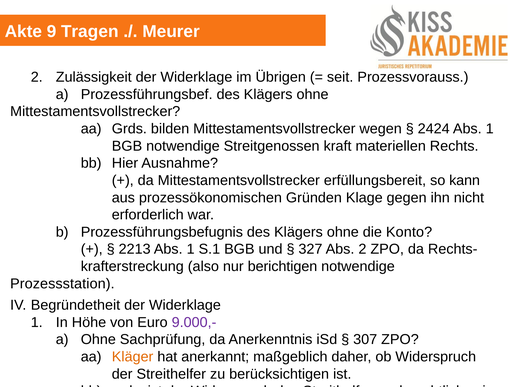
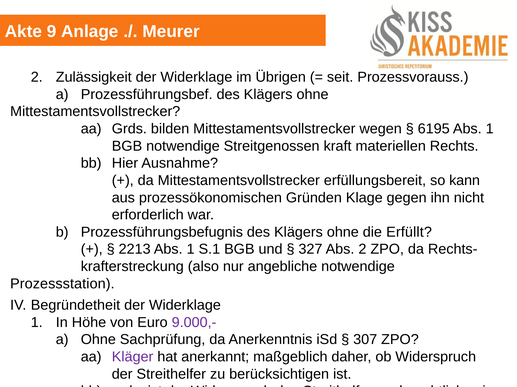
Tragen: Tragen -> Anlage (90, 31)
2424: 2424 -> 6195 (434, 129)
Konto: Konto -> Erfüllt (409, 232)
berichtigen: berichtigen -> angebliche (282, 267)
Kläger colour: orange -> purple (133, 357)
